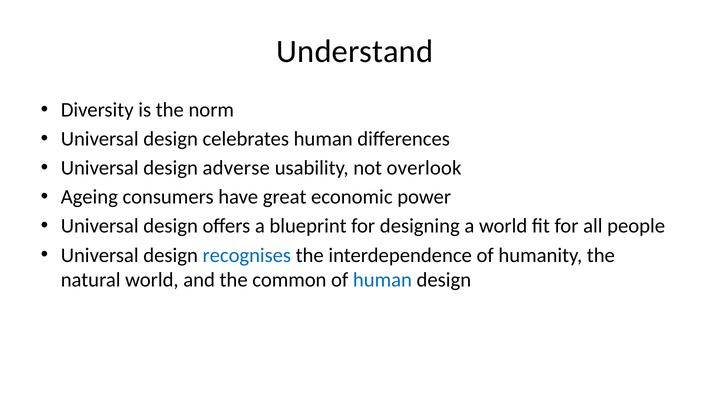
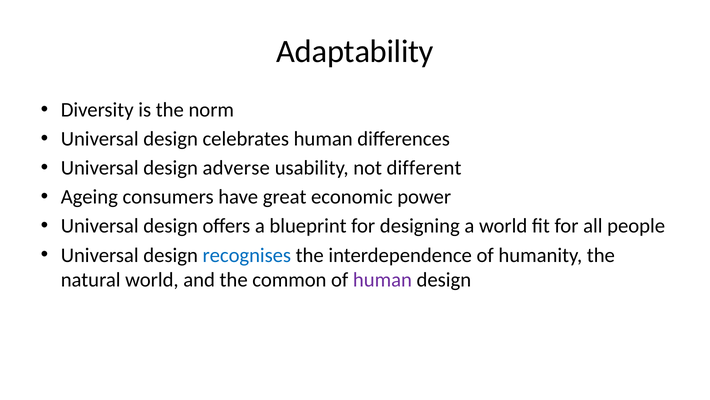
Understand: Understand -> Adaptability (355, 52)
overlook: overlook -> different (424, 168)
human colour: blue -> purple (382, 280)
